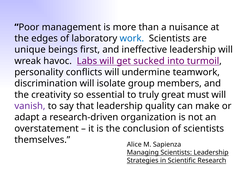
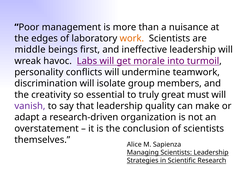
work colour: blue -> orange (132, 38)
unique: unique -> middle (30, 50)
sucked: sucked -> morale (149, 61)
